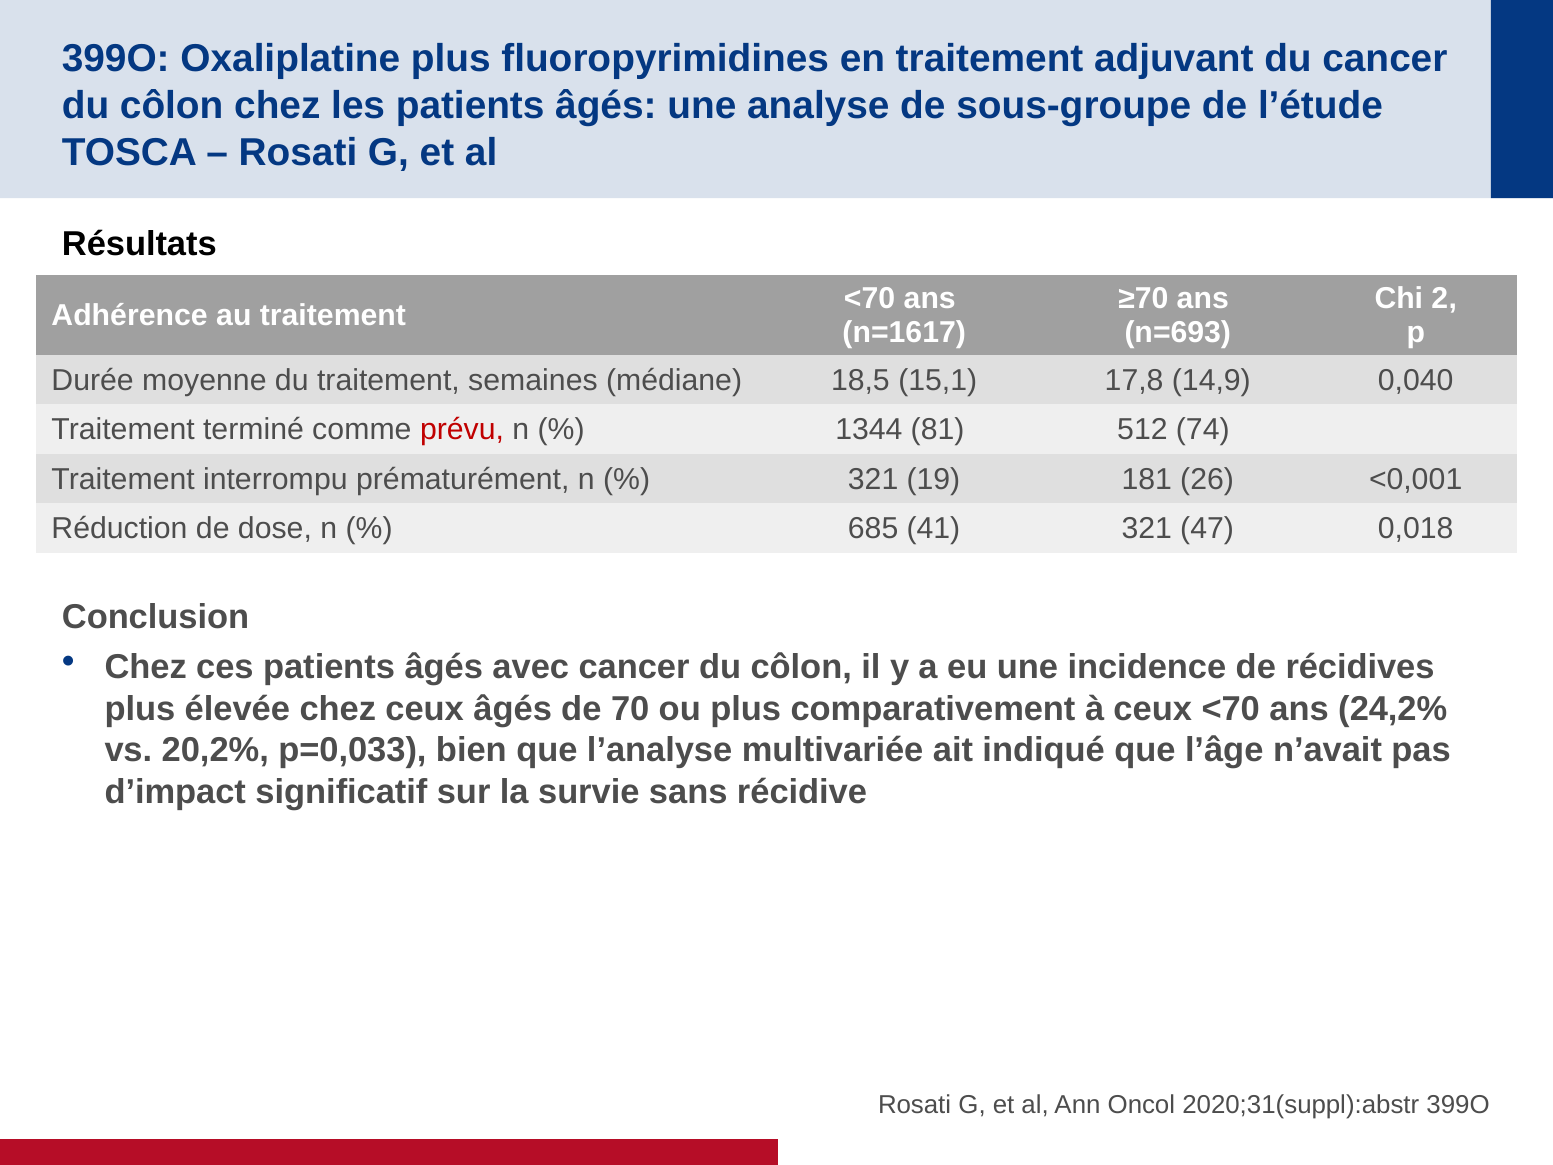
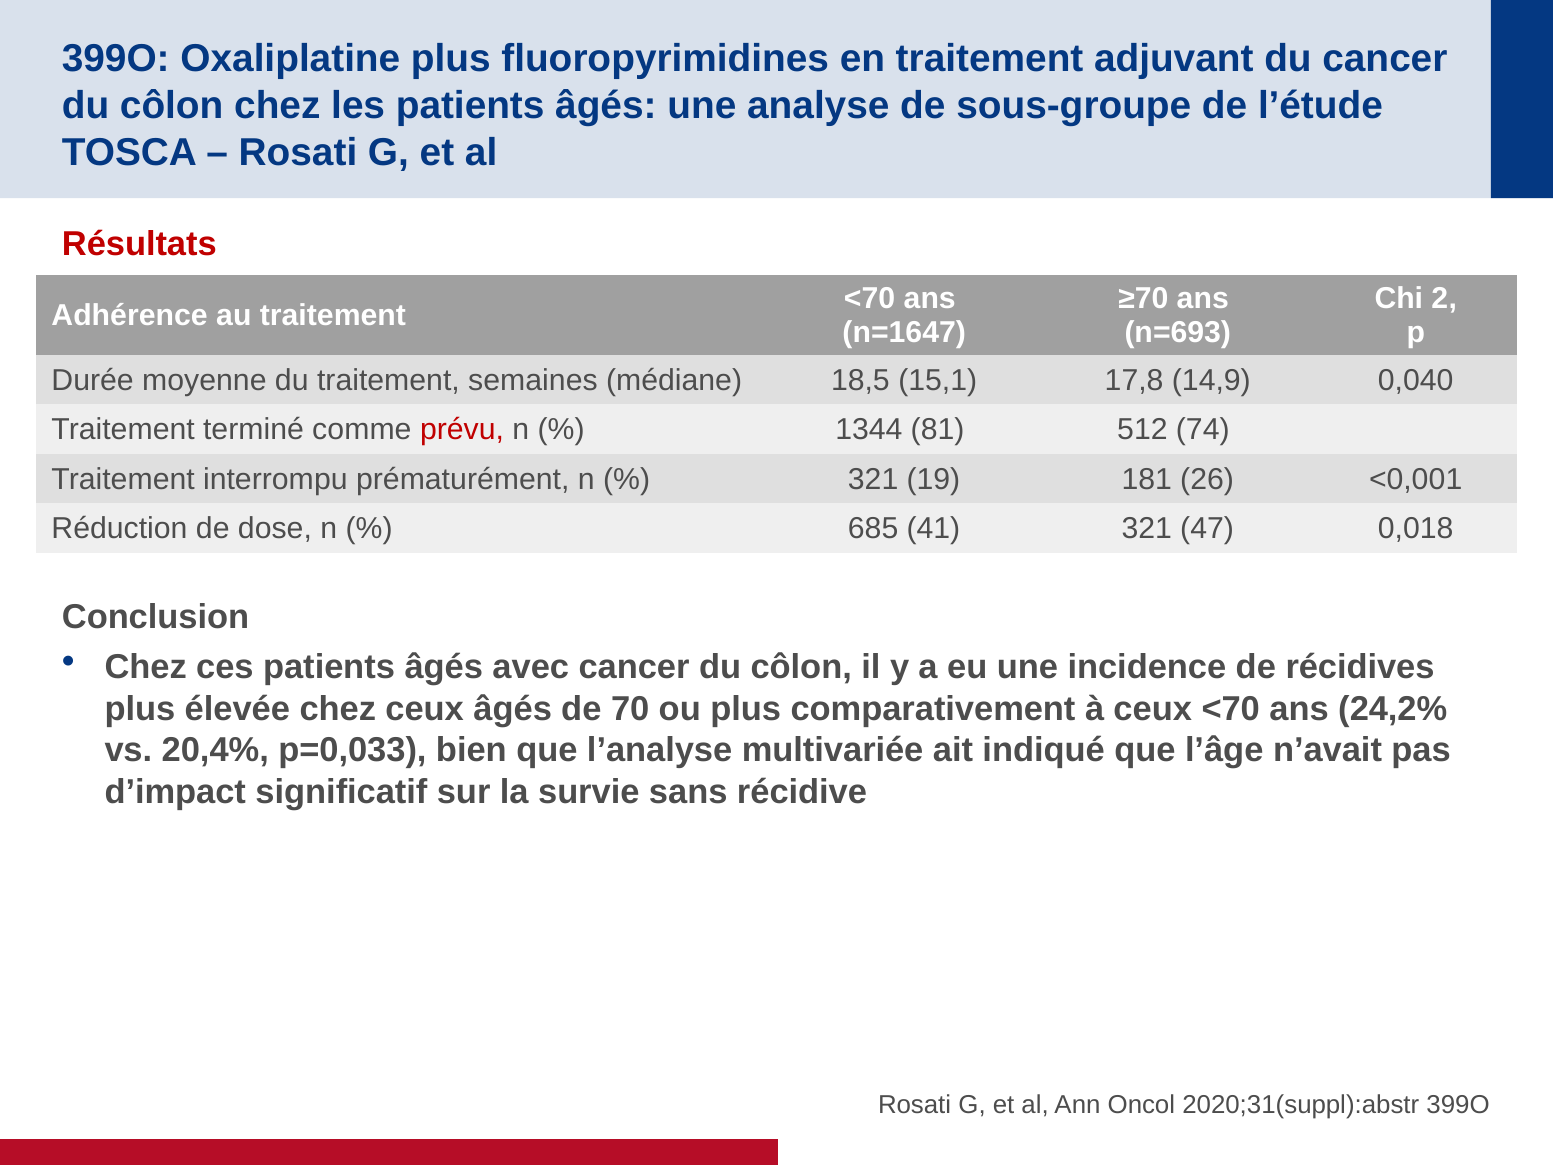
Résultats colour: black -> red (139, 244)
n=1617: n=1617 -> n=1647 (904, 332)
20,2%: 20,2% -> 20,4% (215, 750)
